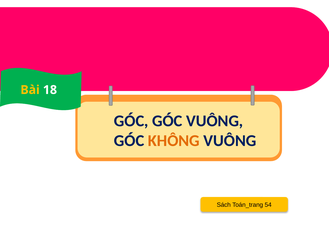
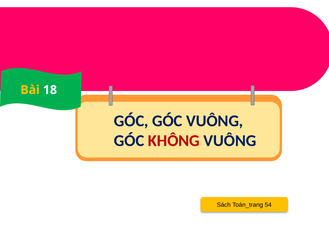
KHÔNG colour: orange -> red (174, 141)
